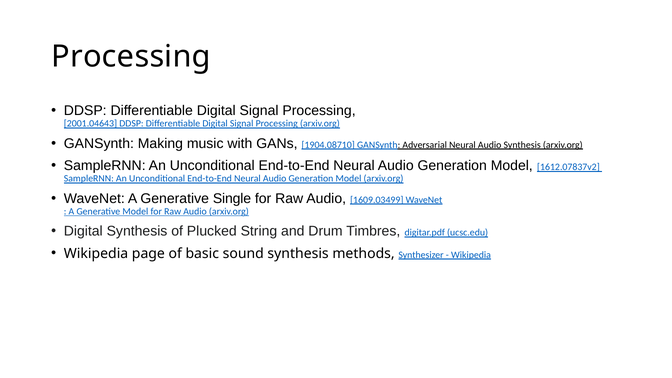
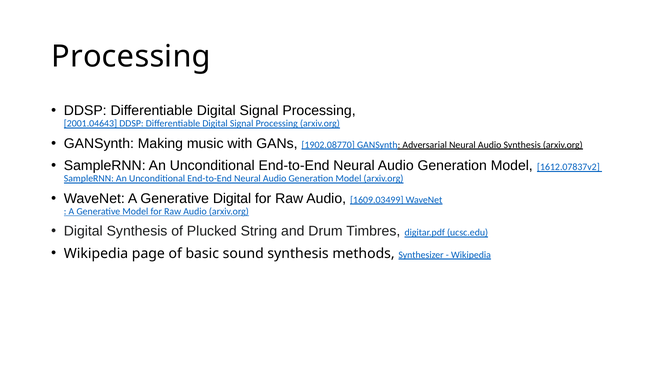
1904.08710: 1904.08710 -> 1902.08770 (328, 145)
Generative Single: Single -> Digital (232, 198)
